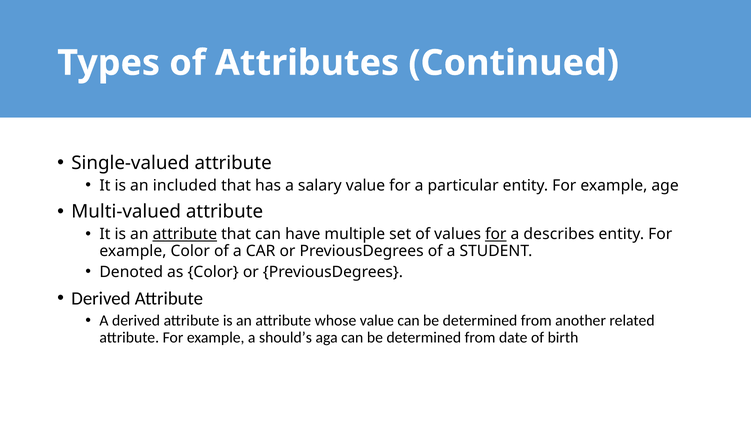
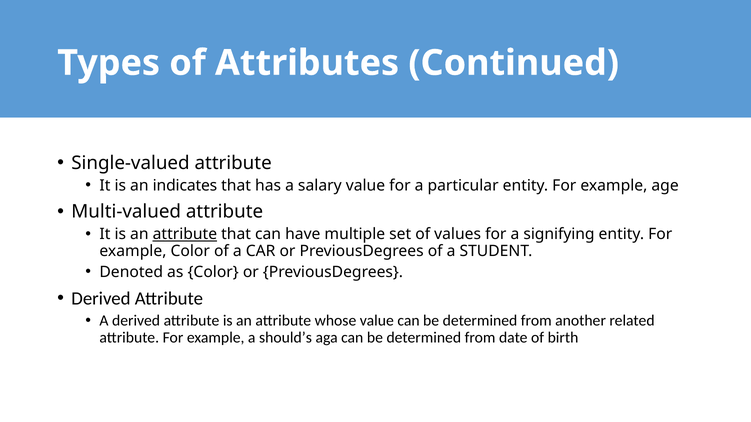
included: included -> indicates (185, 186)
for underline: present -> none (496, 234)
describes: describes -> signifying (559, 234)
